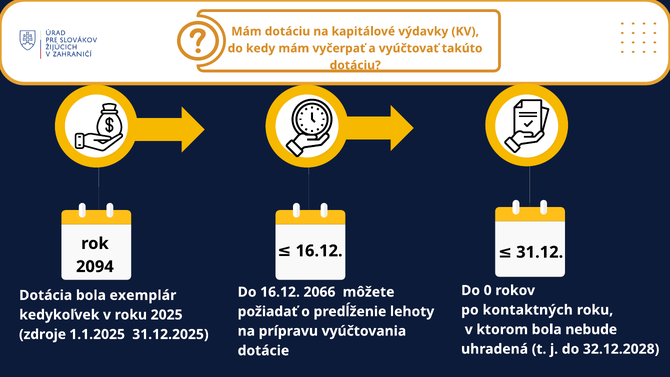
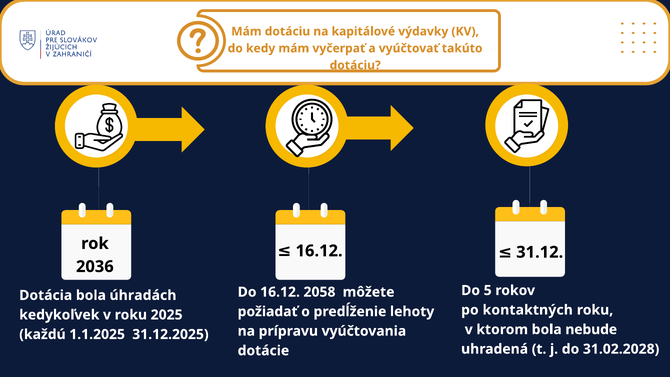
2094: 2094 -> 2036 (95, 267)
0: 0 -> 5 (488, 290)
2066: 2066 -> 2058 (319, 292)
exemplár: exemplár -> úhradách (143, 295)
zdroje: zdroje -> každú (42, 334)
32.12.2028: 32.12.2028 -> 31.02.2028 (621, 349)
